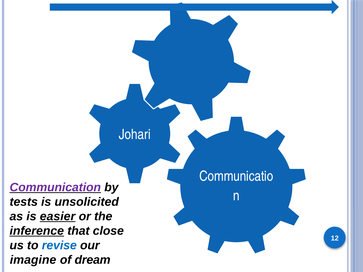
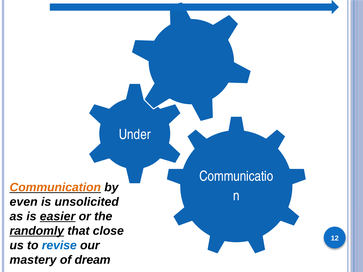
Johari: Johari -> Under (135, 135)
Communication colour: purple -> orange (55, 187)
tests: tests -> even (24, 202)
inference: inference -> randomly (37, 231)
imagine: imagine -> mastery (33, 260)
